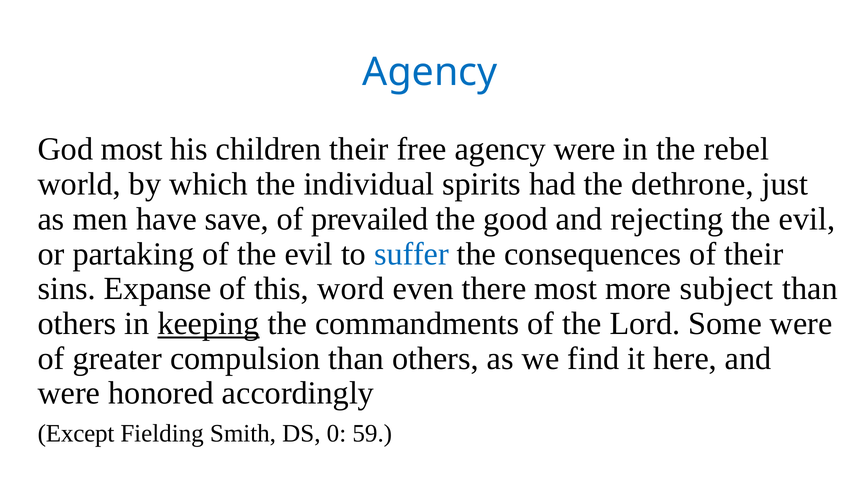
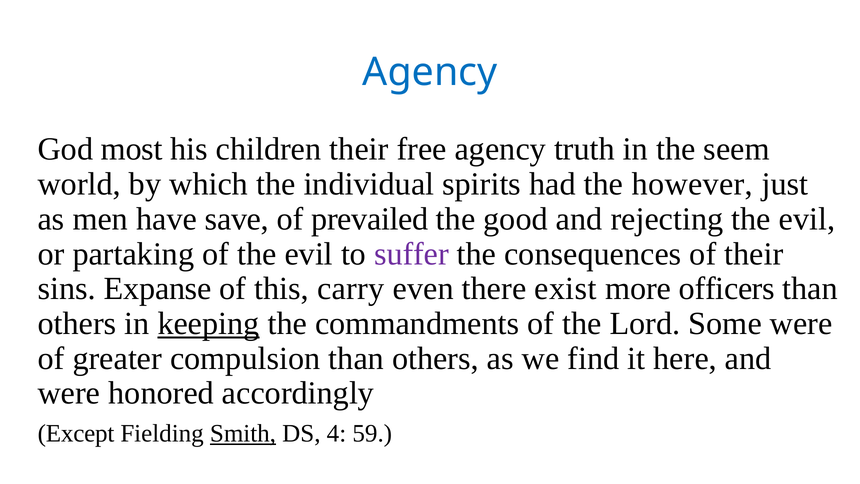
agency were: were -> truth (584, 149)
rebel: rebel -> seem (737, 149)
dethrone: dethrone -> however (692, 184)
suffer colour: blue -> purple (411, 254)
word: word -> carry (351, 289)
there most: most -> exist (565, 289)
subject: subject -> officers (727, 289)
Smith underline: none -> present (243, 433)
0: 0 -> 4 (336, 433)
